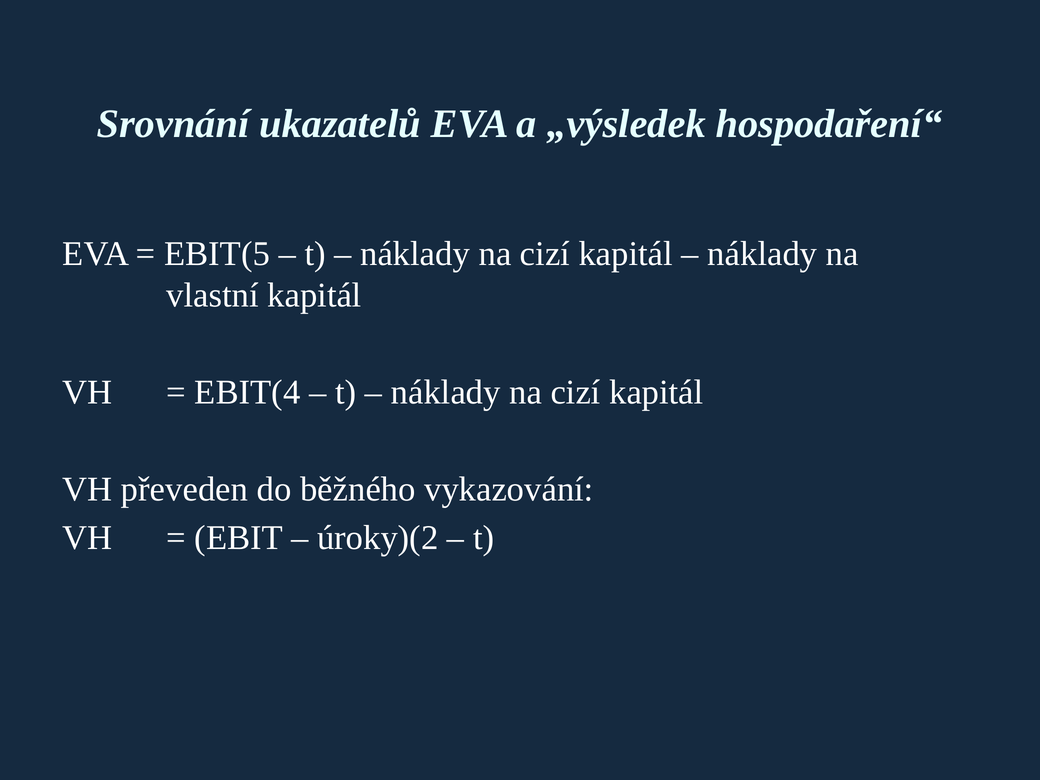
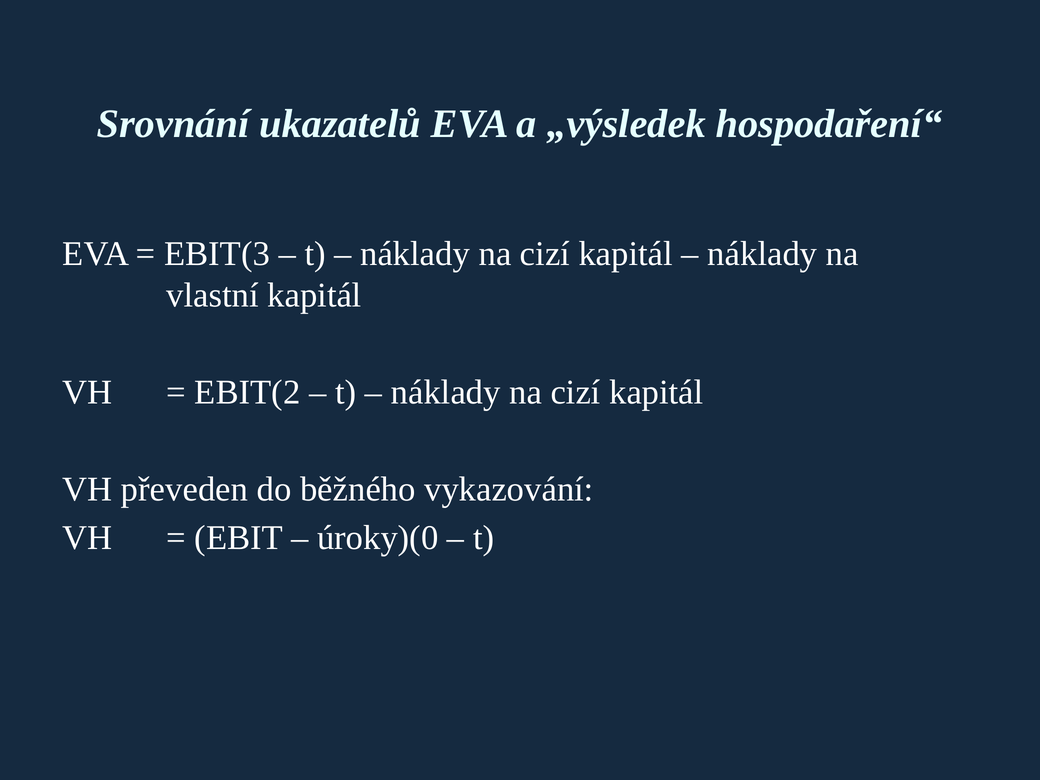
EBIT(5: EBIT(5 -> EBIT(3 (217, 254)
EBIT(4: EBIT(4 -> EBIT(2 (247, 392)
úroky)(2: úroky)(2 -> úroky)(0 (378, 538)
